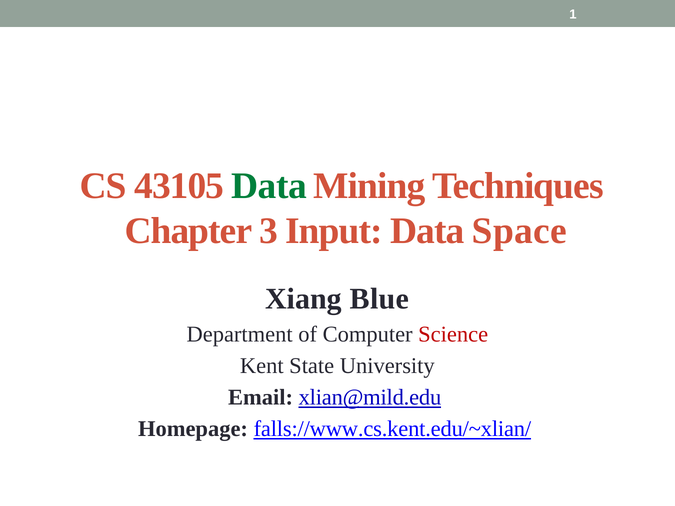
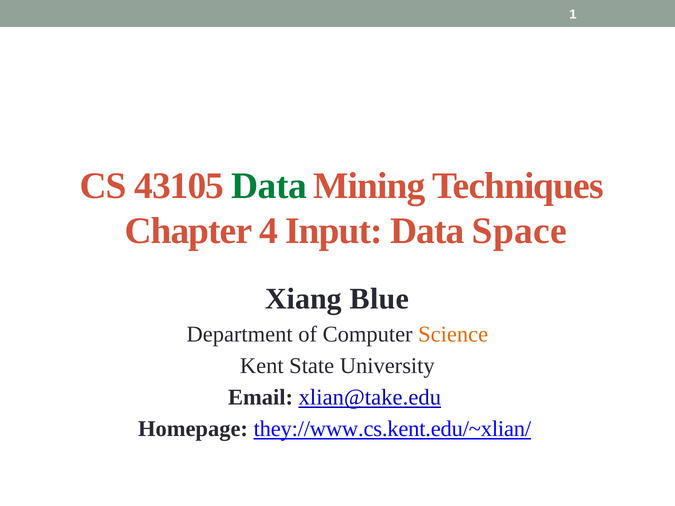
3: 3 -> 4 (268, 231)
Science colour: red -> orange (453, 335)
xlian@mild.edu: xlian@mild.edu -> xlian@take.edu (370, 398)
falls://www.cs.kent.edu/~xlian/: falls://www.cs.kent.edu/~xlian/ -> they://www.cs.kent.edu/~xlian/ (392, 429)
